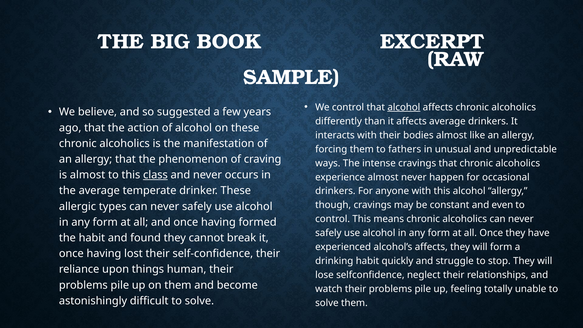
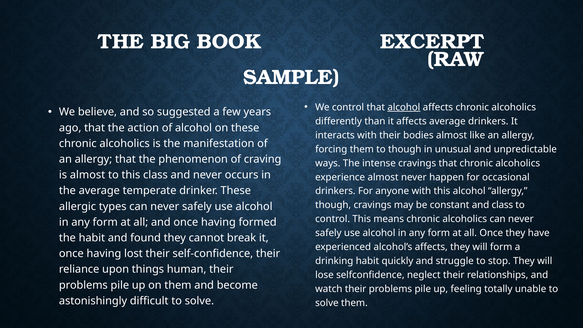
to fathers: fathers -> though (405, 149)
class underline: present -> none (155, 175)
and even: even -> class (502, 205)
